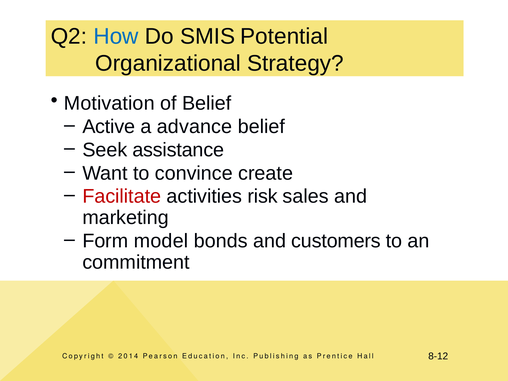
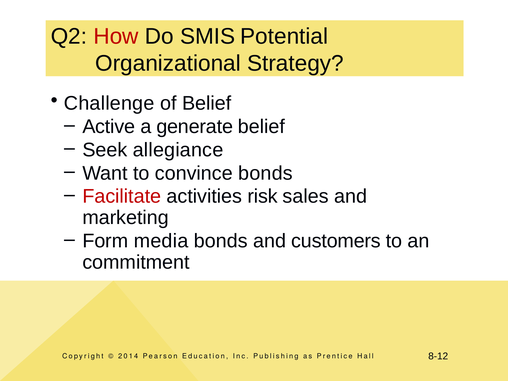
How colour: blue -> red (116, 36)
Motivation: Motivation -> Challenge (109, 103)
advance: advance -> generate (195, 127)
assistance: assistance -> allegiance (178, 150)
convince create: create -> bonds (266, 173)
model: model -> media (161, 241)
